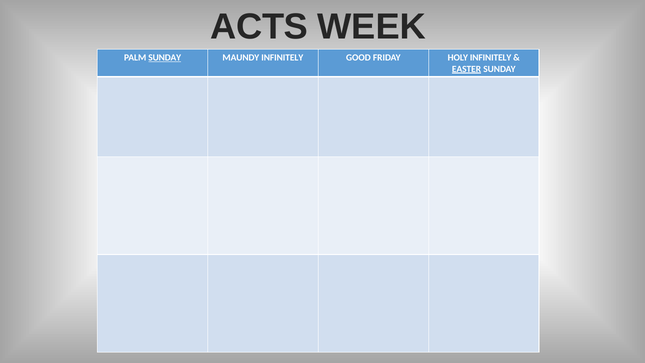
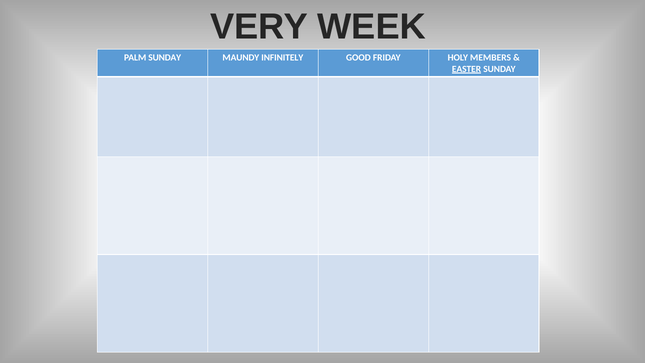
ACTS: ACTS -> VERY (259, 27)
SUNDAY underline: present -> none (165, 57)
HOLY INFINITELY: INFINITELY -> MEMBERS (491, 57)
